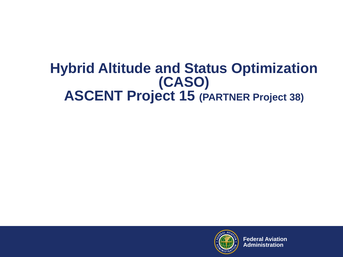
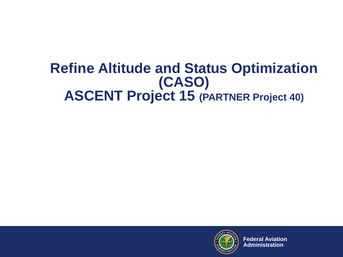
Hybrid: Hybrid -> Refine (72, 68)
38: 38 -> 40 (297, 97)
